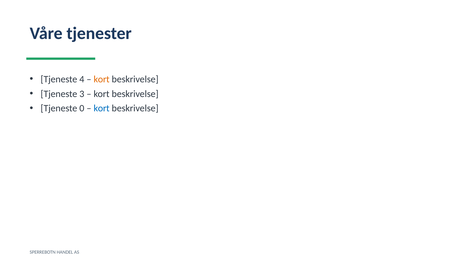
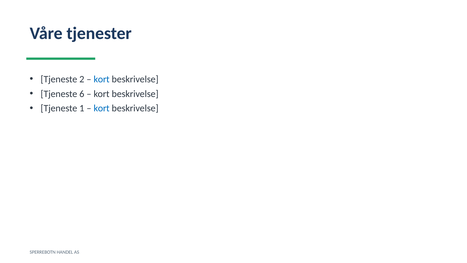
4: 4 -> 2 (82, 79)
kort colour: orange -> blue (102, 79)
3: 3 -> 6 (82, 94)
0: 0 -> 1 (82, 108)
